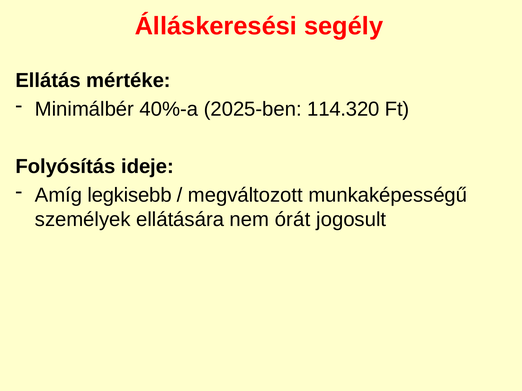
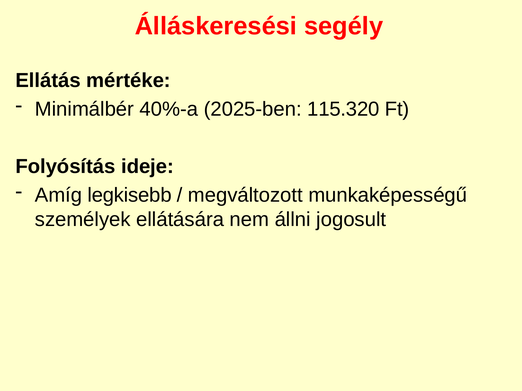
114.320: 114.320 -> 115.320 (343, 109)
órát: órát -> állni (293, 220)
